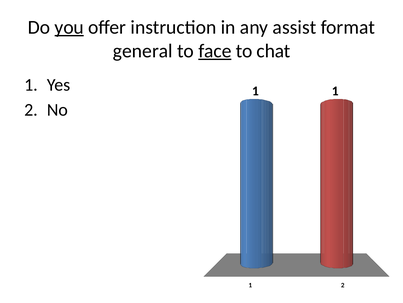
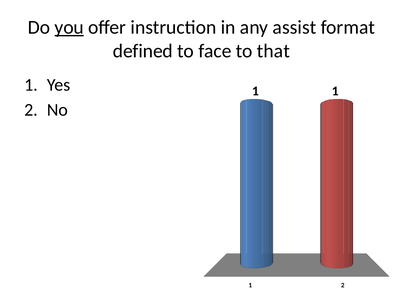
general: general -> defined (143, 51)
face underline: present -> none (215, 51)
chat: chat -> that (273, 51)
